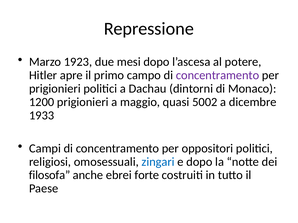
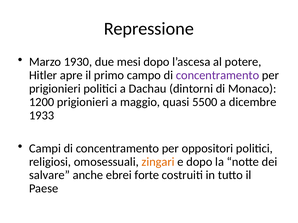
1923: 1923 -> 1930 (78, 62)
5002: 5002 -> 5500 (205, 102)
zingari colour: blue -> orange (158, 162)
filosofa: filosofa -> salvare (49, 175)
